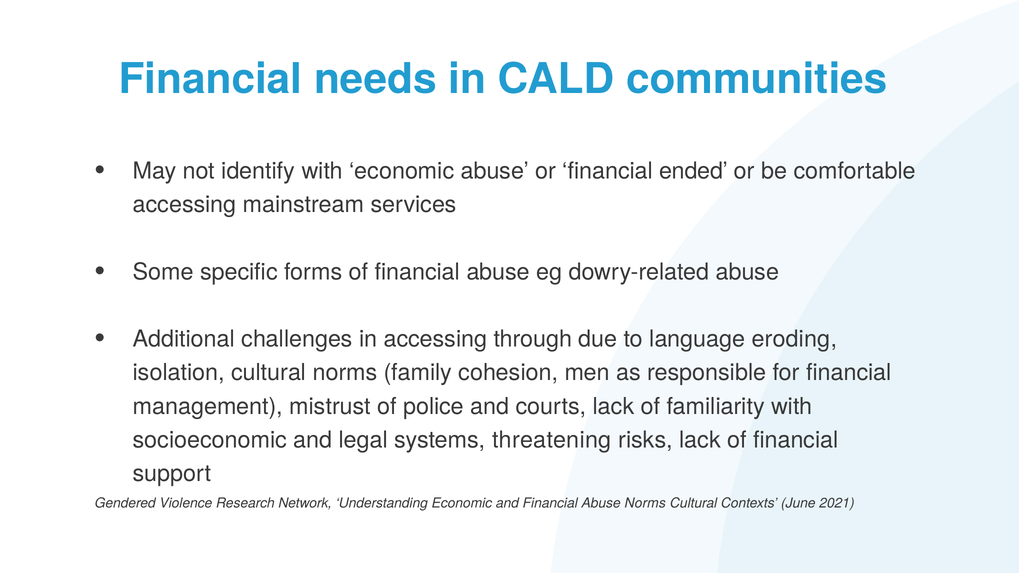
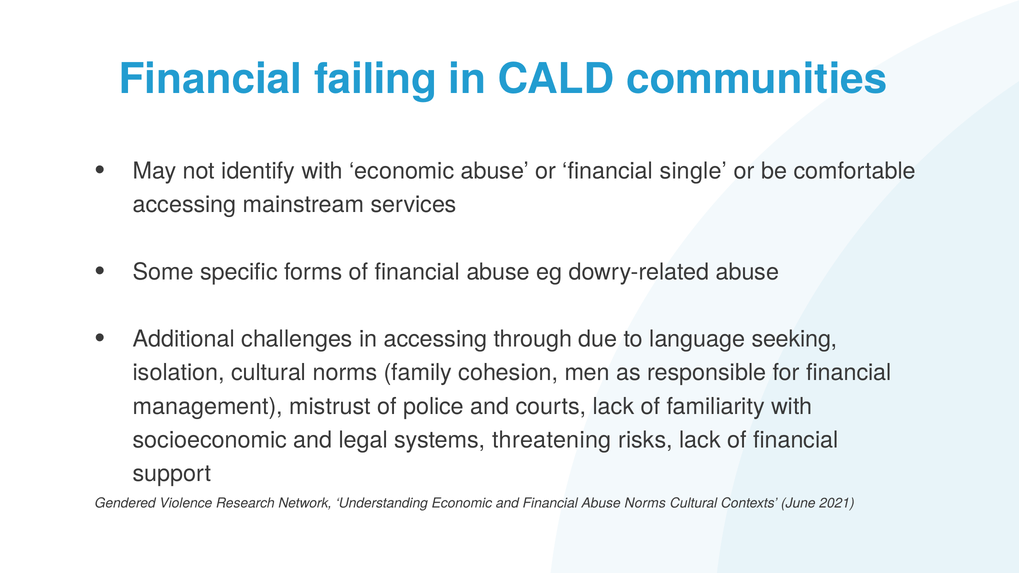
needs: needs -> failing (375, 79)
ended: ended -> single (693, 171)
eroding: eroding -> seeking (794, 339)
